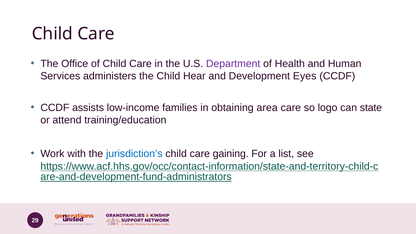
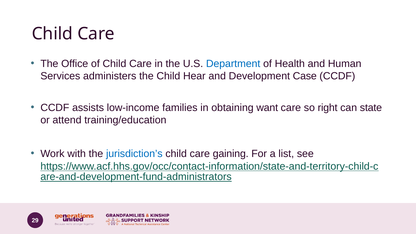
Department colour: purple -> blue (233, 64)
Eyes: Eyes -> Case (305, 76)
area: area -> want (267, 108)
logo: logo -> right (328, 108)
